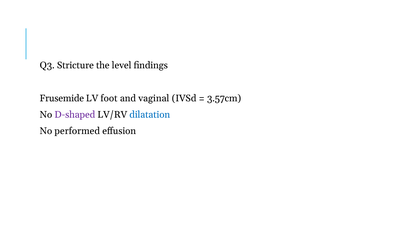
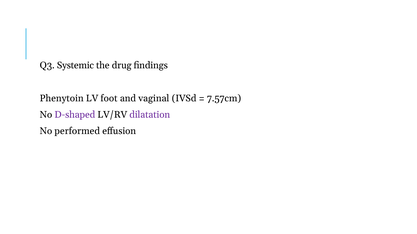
Stricture: Stricture -> Systemic (75, 66)
level: level -> drug (122, 66)
Frusemide: Frusemide -> Phenytoin (62, 98)
3.57cm: 3.57cm -> 7.57cm (224, 98)
dilatation colour: blue -> purple (150, 115)
